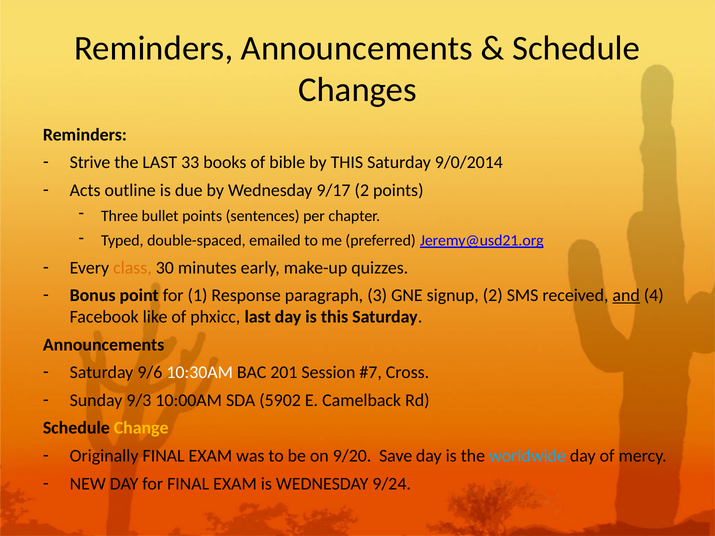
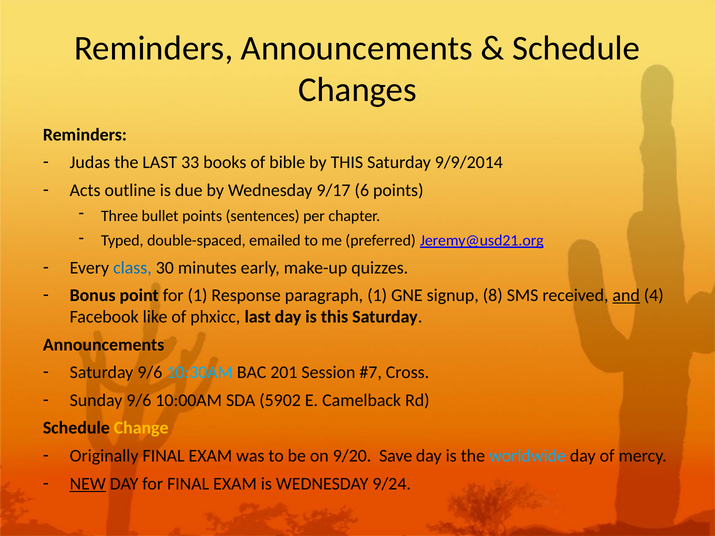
Strive: Strive -> Judas (90, 163)
9/0/2014: 9/0/2014 -> 9/9/2014 (469, 163)
9/17 2: 2 -> 6 (362, 190)
class colour: orange -> blue (132, 268)
paragraph 3: 3 -> 1 (377, 296)
signup 2: 2 -> 8 (493, 296)
10:30AM colour: white -> light blue (200, 373)
Sunday 9/3: 9/3 -> 9/6 (139, 400)
NEW underline: none -> present (88, 484)
